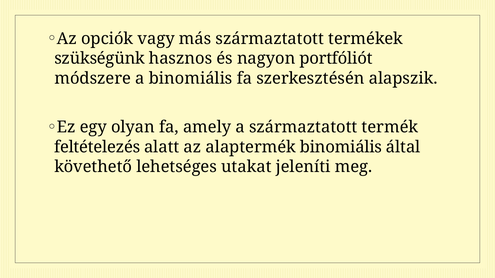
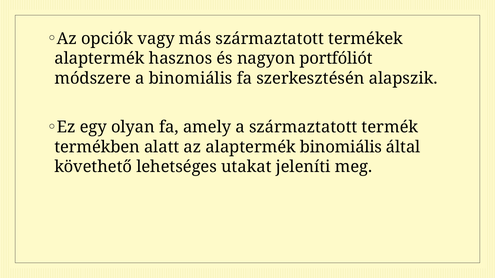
szükségünk: szükségünk -> alaptermék (100, 59)
feltételezés: feltételezés -> termékben (97, 147)
